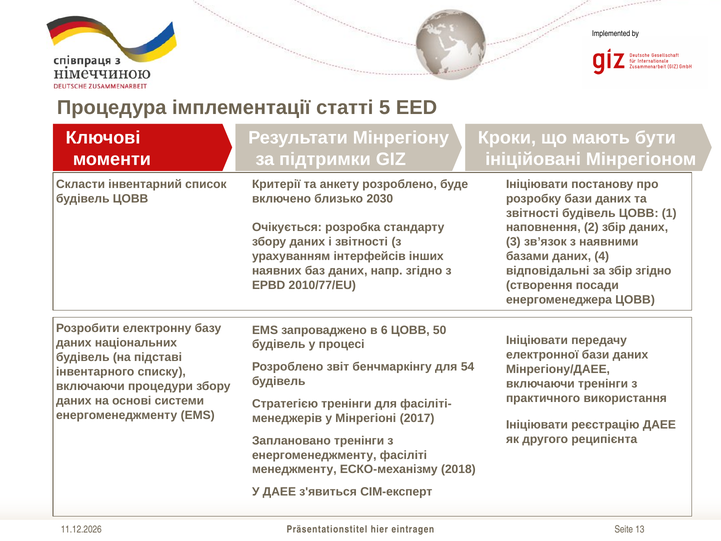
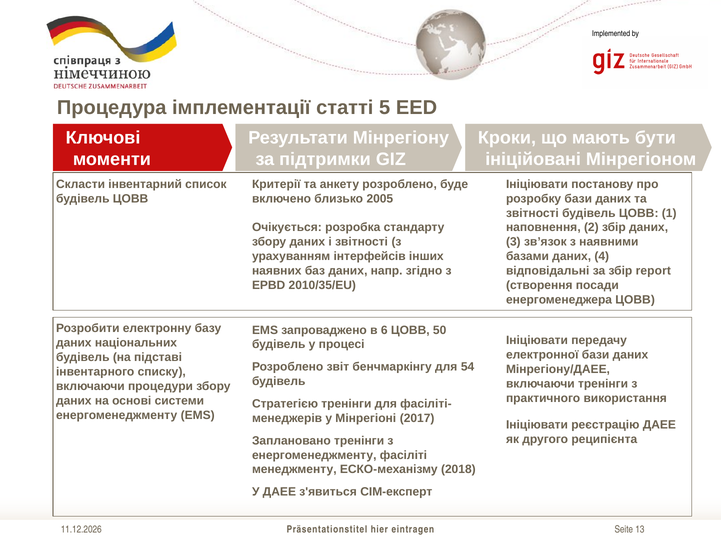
2030: 2030 -> 2005 (380, 199)
збір згідно: згідно -> report (653, 271)
2010/77/EU: 2010/77/EU -> 2010/35/EU (322, 285)
